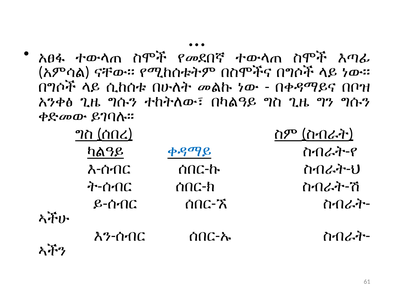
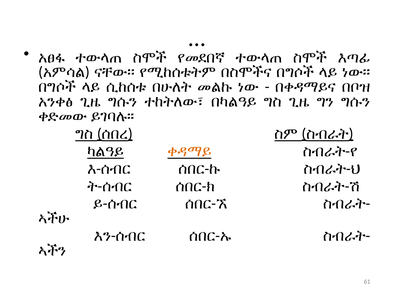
ቀዳማይ colour: blue -> orange (189, 152)
